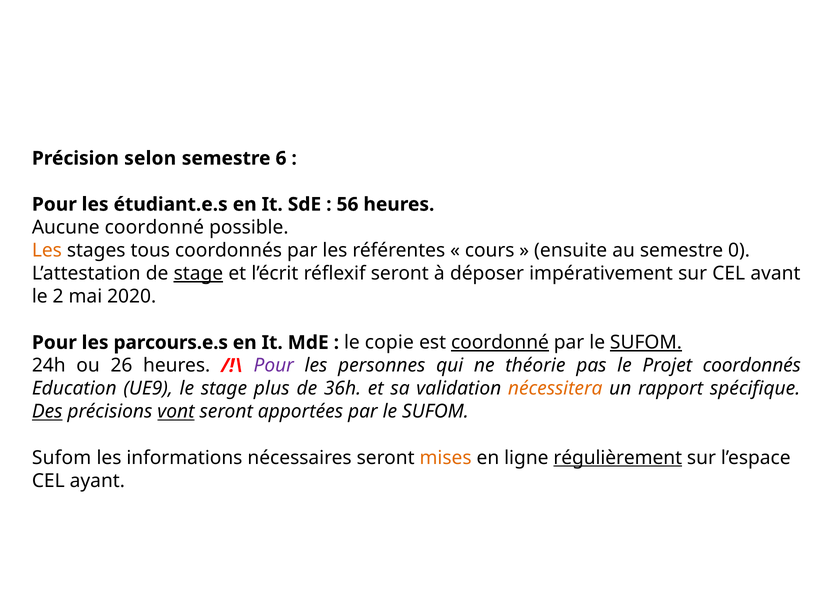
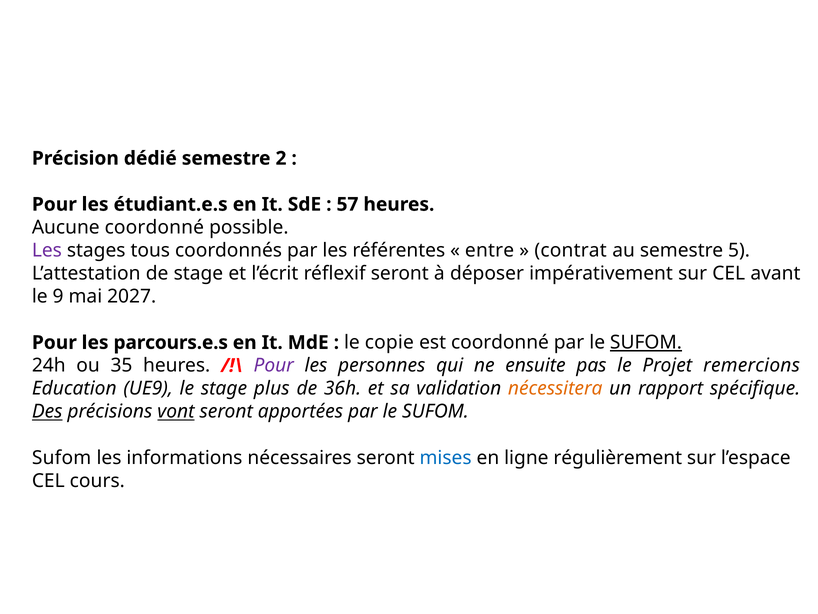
selon: selon -> dédié (150, 158)
6: 6 -> 2 (281, 158)
56: 56 -> 57 (347, 204)
Les colour: orange -> purple (47, 250)
cours: cours -> entre (490, 250)
ensuite: ensuite -> contrat (571, 250)
0: 0 -> 5 (739, 250)
stage underline: present -> none (198, 273)
2: 2 -> 9 (58, 296)
2020: 2020 -> 2027 (132, 296)
coordonné underline: present -> none (500, 342)
26: 26 -> 35 (121, 365)
théorie: théorie -> ensuite (535, 365)
Projet coordonnés: coordonnés -> remercions (752, 365)
mises colour: orange -> blue (446, 457)
régulièrement underline: present -> none (618, 457)
ayant: ayant -> cours (97, 480)
